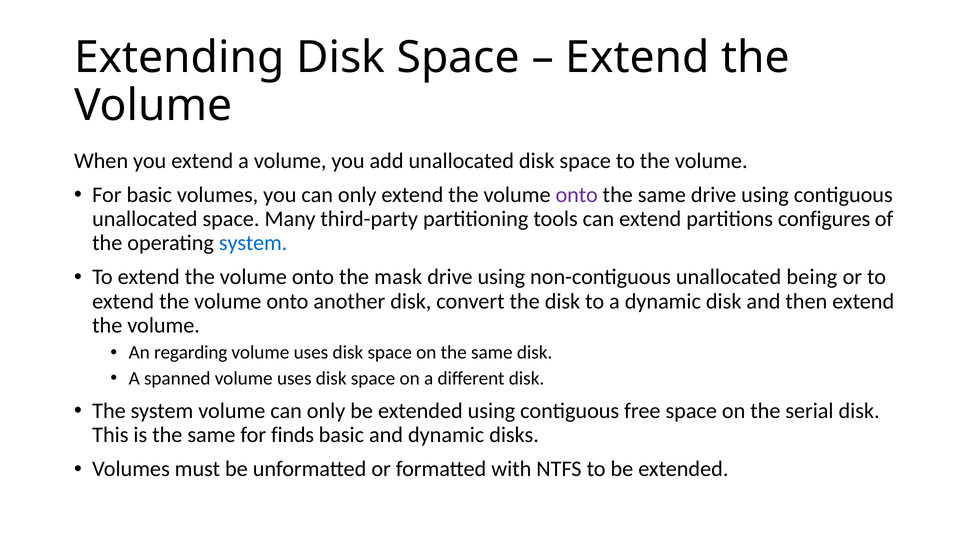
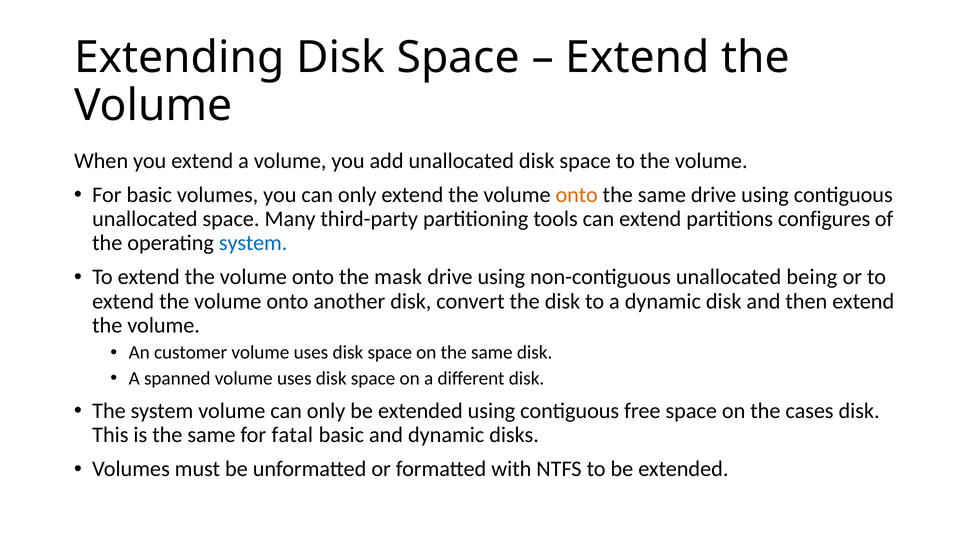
onto colour: purple -> orange (577, 195)
regarding: regarding -> customer (191, 353)
serial: serial -> cases (810, 411)
finds: finds -> fatal (292, 435)
